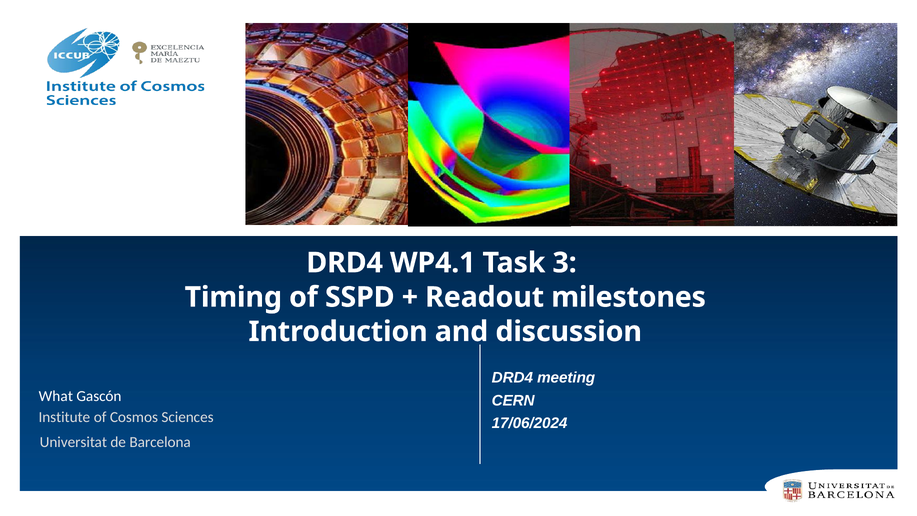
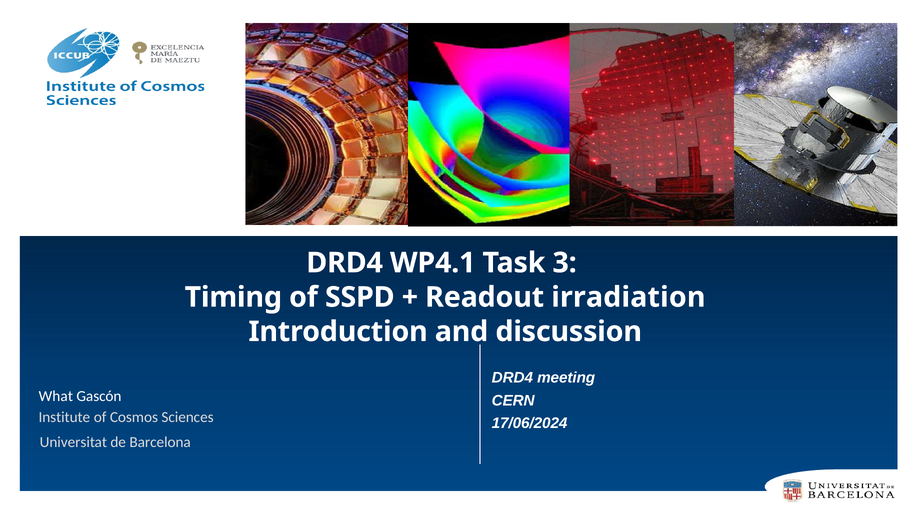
milestones: milestones -> irradiation (628, 297)
